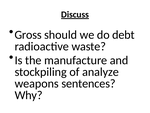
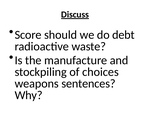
Gross: Gross -> Score (28, 35)
analyze: analyze -> choices (100, 72)
